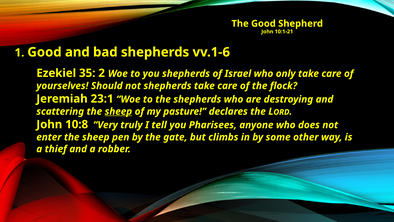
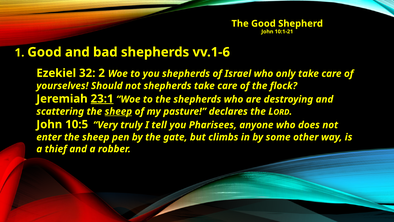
35: 35 -> 32 (87, 73)
23:1 underline: none -> present (102, 99)
10:8: 10:8 -> 10:5 (77, 124)
